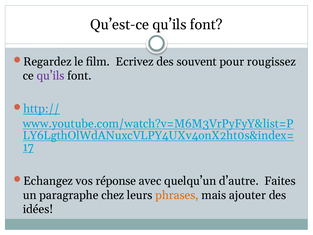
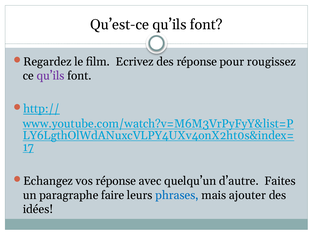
des souvent: souvent -> réponse (197, 62)
chez: chez -> faire (113, 195)
phrases colour: orange -> blue (177, 195)
